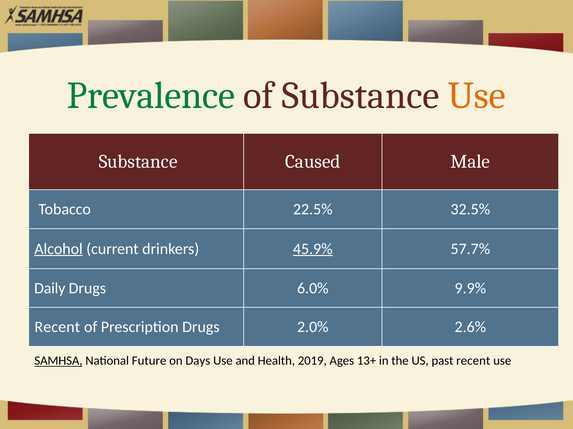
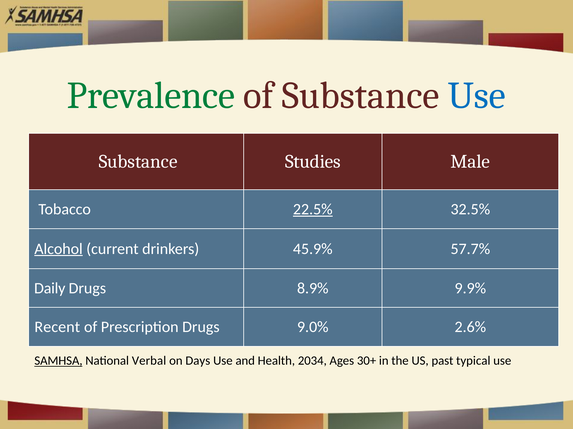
Use colour: orange -> blue (477, 96)
Caused: Caused -> Studies (313, 162)
22.5% underline: none -> present (313, 210)
45.9% underline: present -> none (313, 249)
6.0%: 6.0% -> 8.9% (313, 289)
2.0%: 2.0% -> 9.0% (313, 328)
Future: Future -> Verbal (149, 361)
2019: 2019 -> 2034 (312, 361)
13+: 13+ -> 30+ (367, 361)
past recent: recent -> typical (473, 361)
